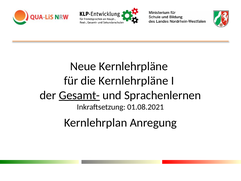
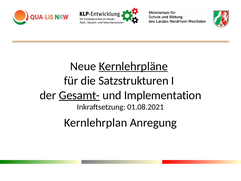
Kernlehrpläne underline: none -> present (133, 66)
die Kernlehrpläne: Kernlehrpläne -> Satzstrukturen (133, 81)
Sprachenlernen: Sprachenlernen -> Implementation (163, 95)
